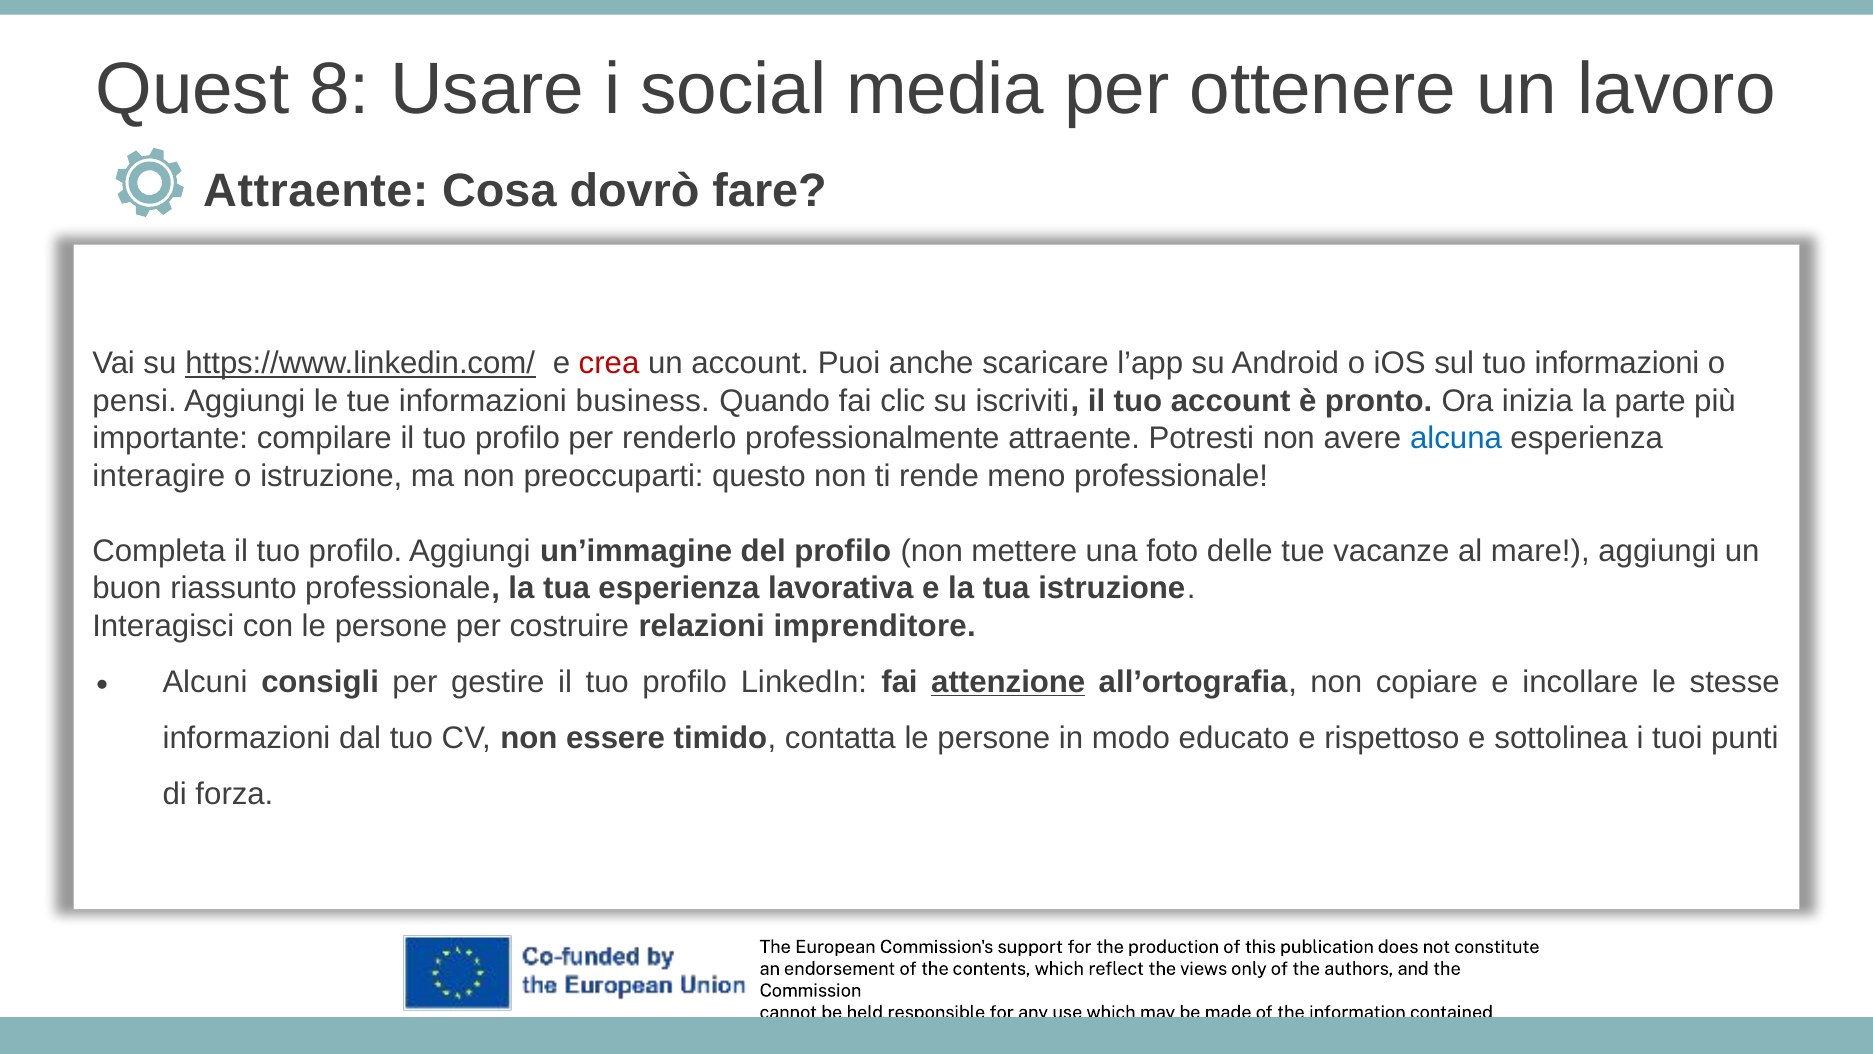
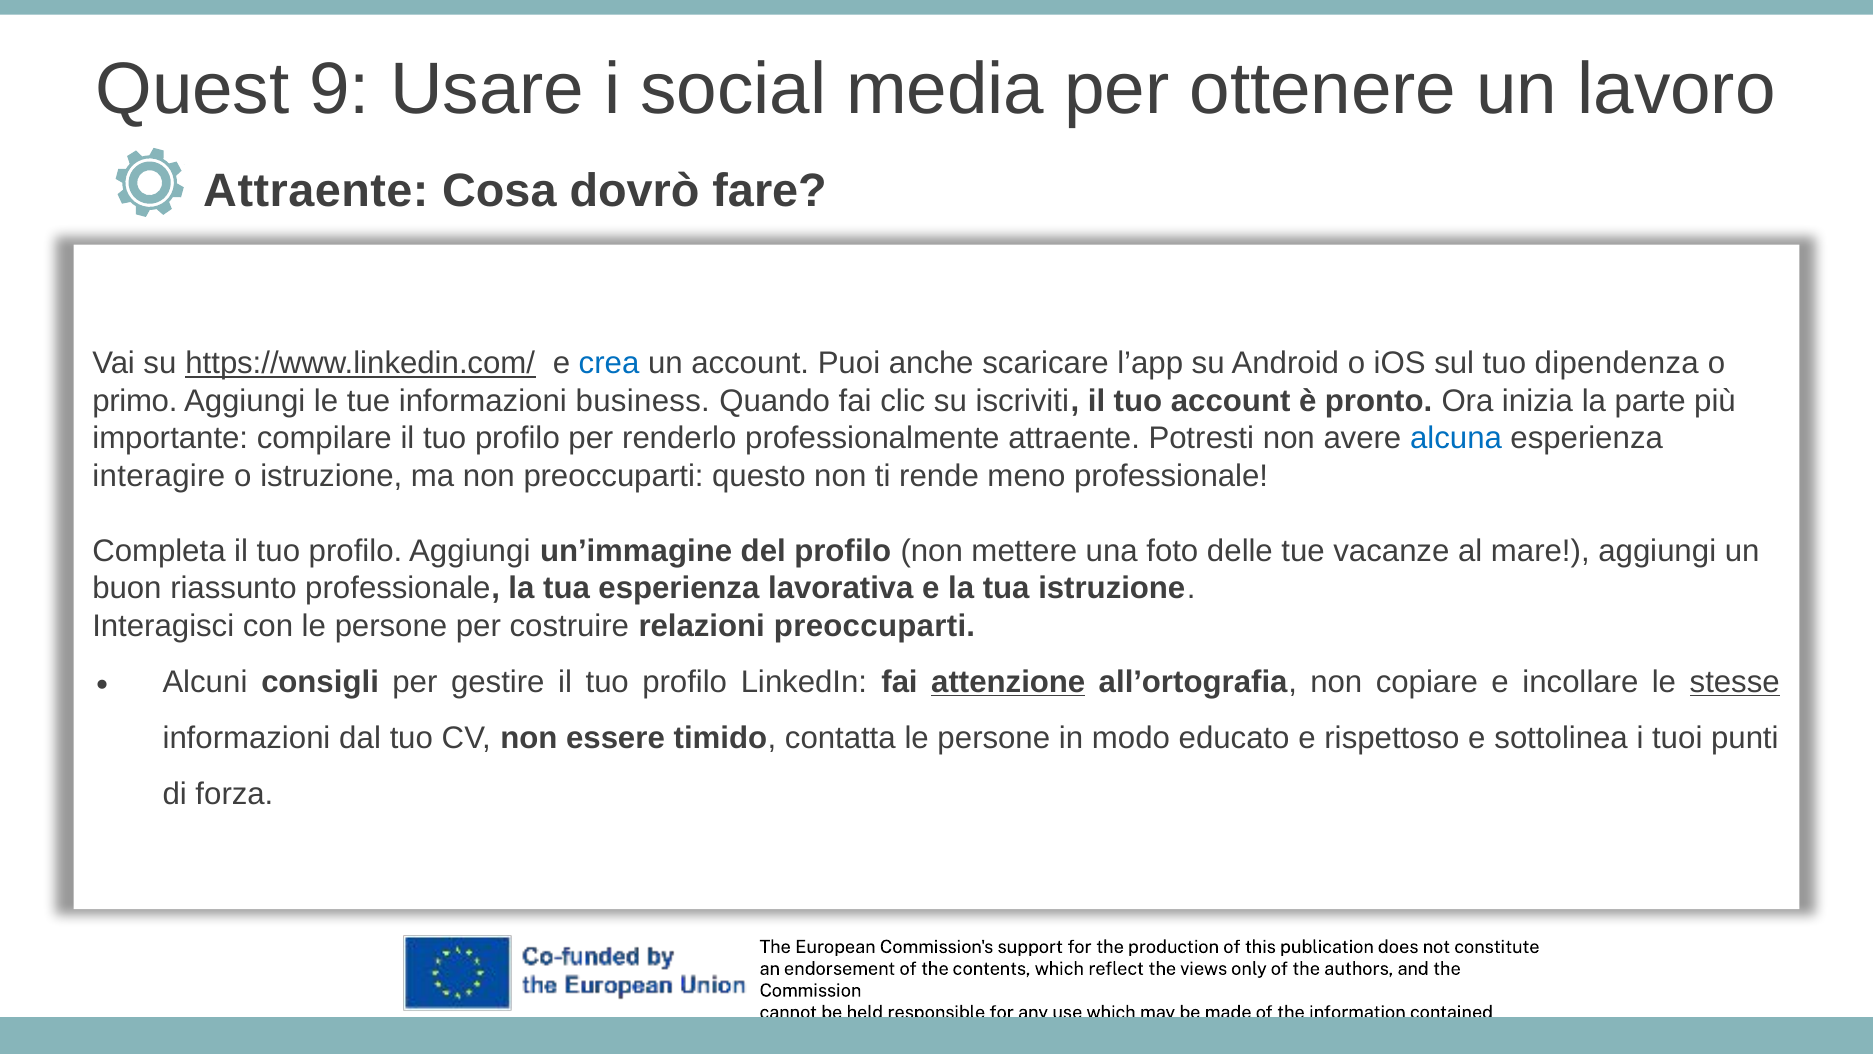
8: 8 -> 9 (340, 89)
crea colour: red -> blue (609, 363)
tuo informazioni: informazioni -> dipendenza (1617, 363)
pensi: pensi -> primo (135, 401)
relazioni imprenditore: imprenditore -> preoccuparti (875, 626)
stesse underline: none -> present (1735, 682)
